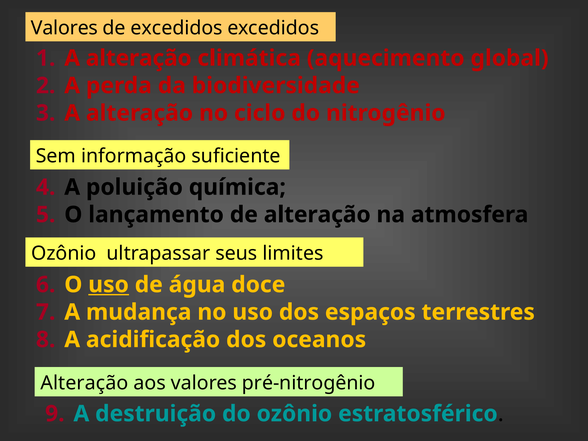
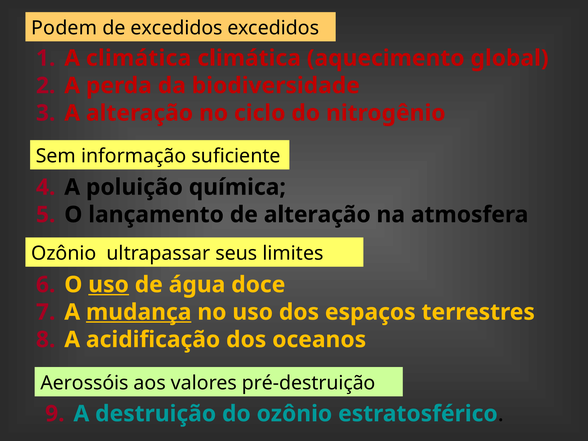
Valores: Valores -> Podem (64, 28)
alteração: alteração -> climática (139, 58)
mudança underline: none -> present (139, 312)
Alteração: Alteração -> Aerossóis (85, 383)
pré-nitrogênio: pré-nitrogênio -> pré-destruição (309, 383)
